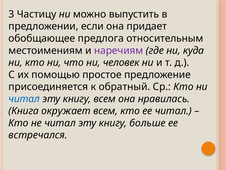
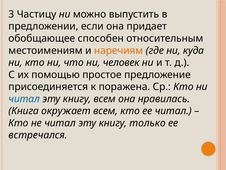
предлога: предлога -> способен (101, 38)
наречиям colour: purple -> orange (119, 50)
обратный: обратный -> поражена (124, 87)
больше: больше -> только (148, 123)
